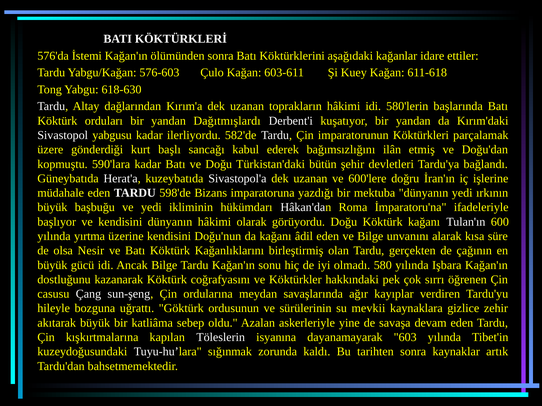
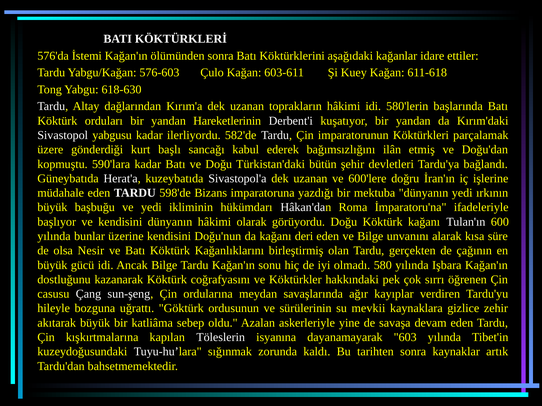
Dağıtmışlardı: Dağıtmışlardı -> Hareketlerinin (227, 121)
yırtma: yırtma -> bunlar (90, 236)
âdil: âdil -> deri (304, 236)
